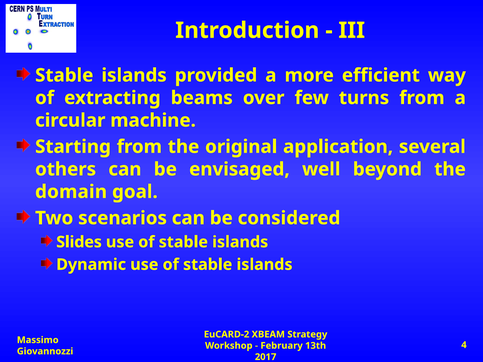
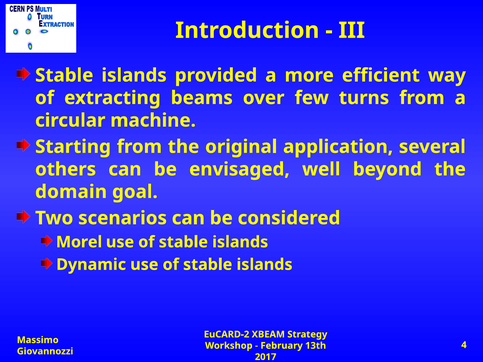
Slides: Slides -> Morel (79, 242)
